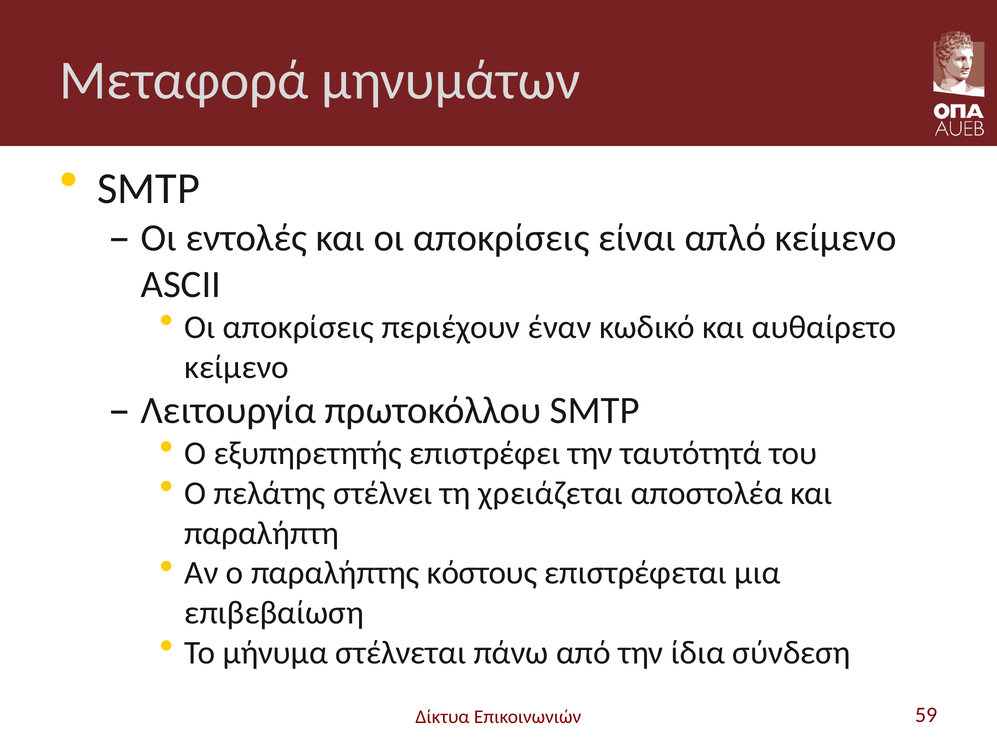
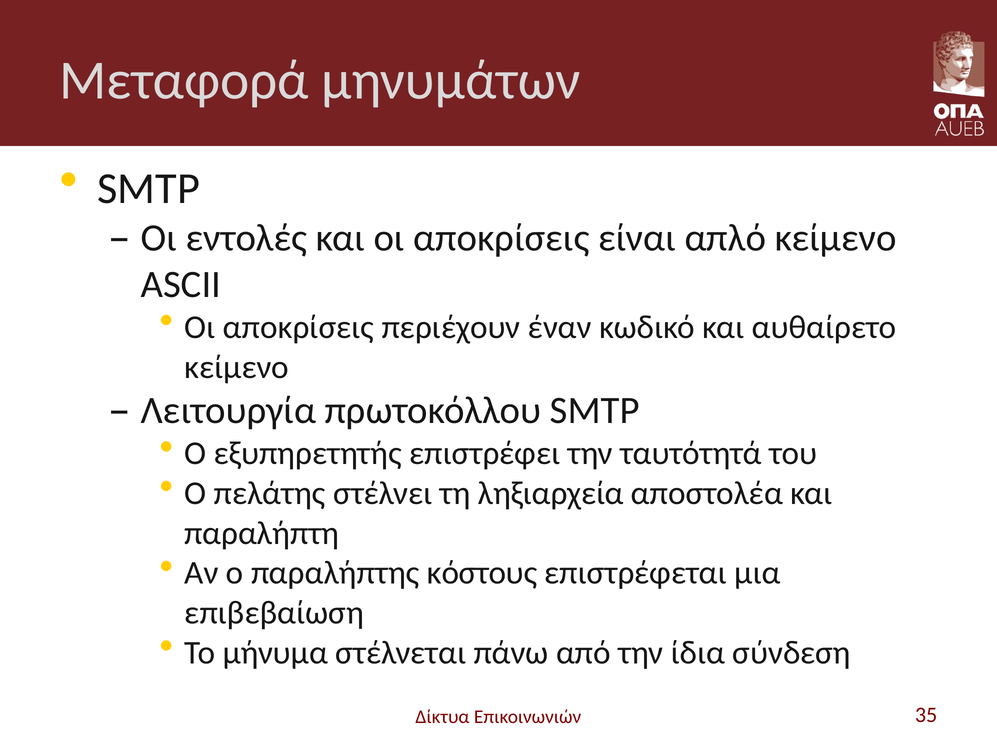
χρειάζεται: χρειάζεται -> ληξιαρχεία (551, 494)
59: 59 -> 35 (926, 716)
